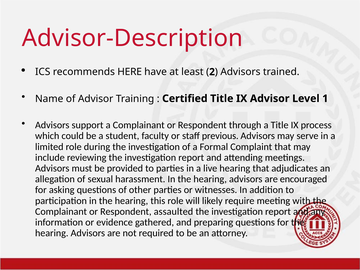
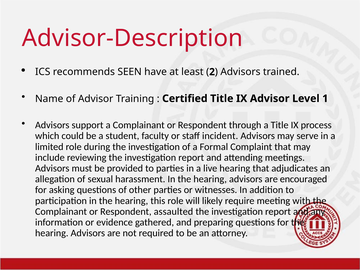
HERE: HERE -> SEEN (130, 72)
previous: previous -> incident (220, 136)
